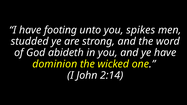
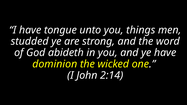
footing: footing -> tongue (60, 30)
spikes: spikes -> things (141, 30)
